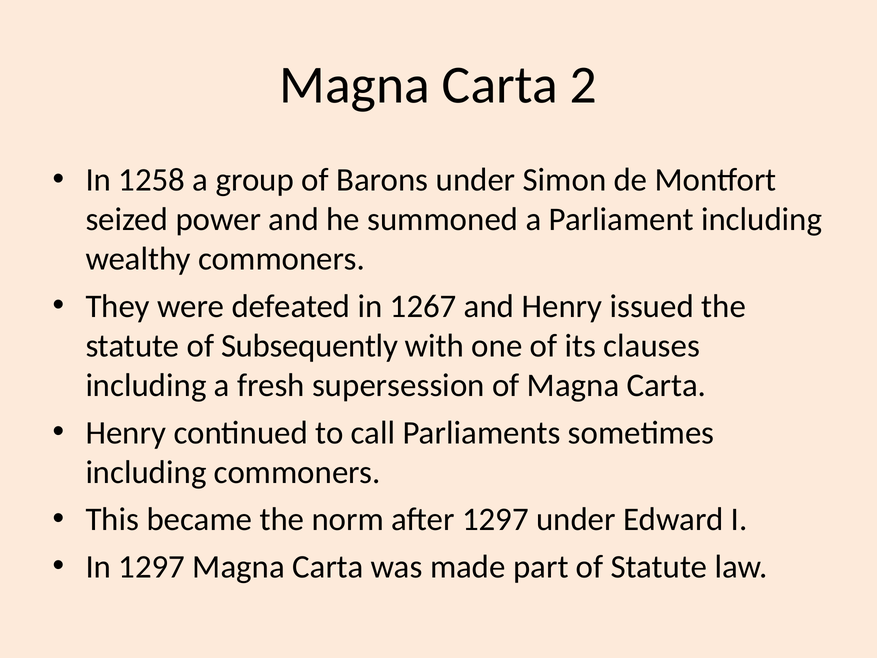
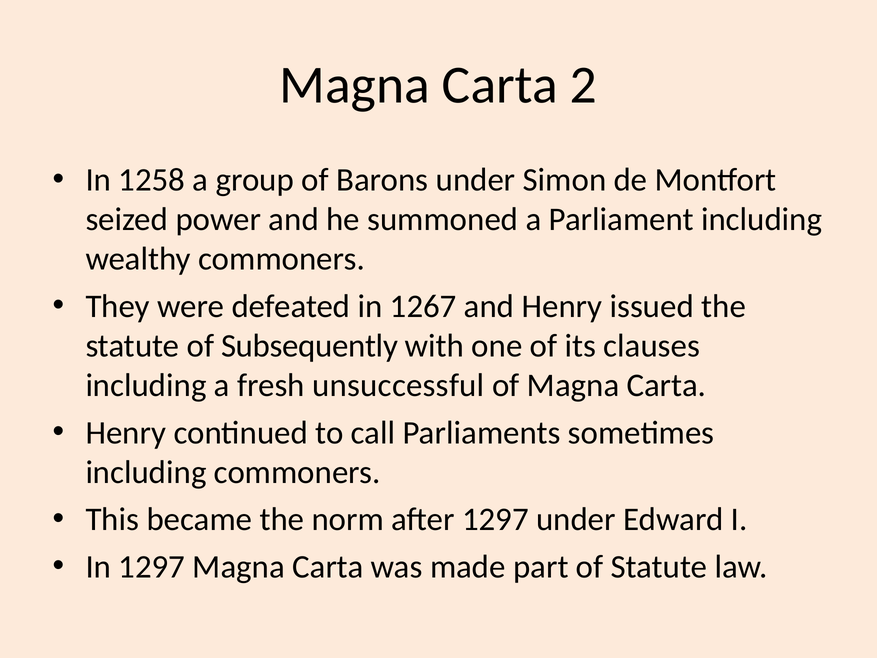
supersession: supersession -> unsuccessful (398, 385)
